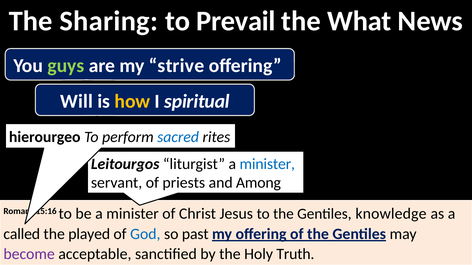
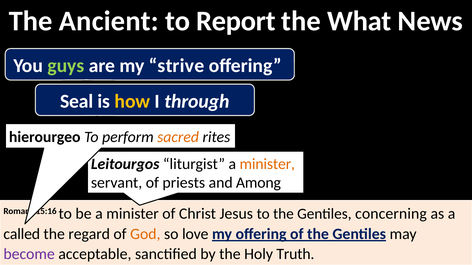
Sharing: Sharing -> Ancient (109, 21)
Prevail: Prevail -> Report (236, 21)
Will: Will -> Seal (77, 101)
spiritual: spiritual -> through (197, 101)
sacred colour: blue -> orange (178, 137)
minister colour: blue -> orange (267, 164)
knowledge: knowledge -> concerning (391, 214)
played: played -> regard (89, 234)
God colour: blue -> orange (145, 234)
past: past -> love (195, 234)
